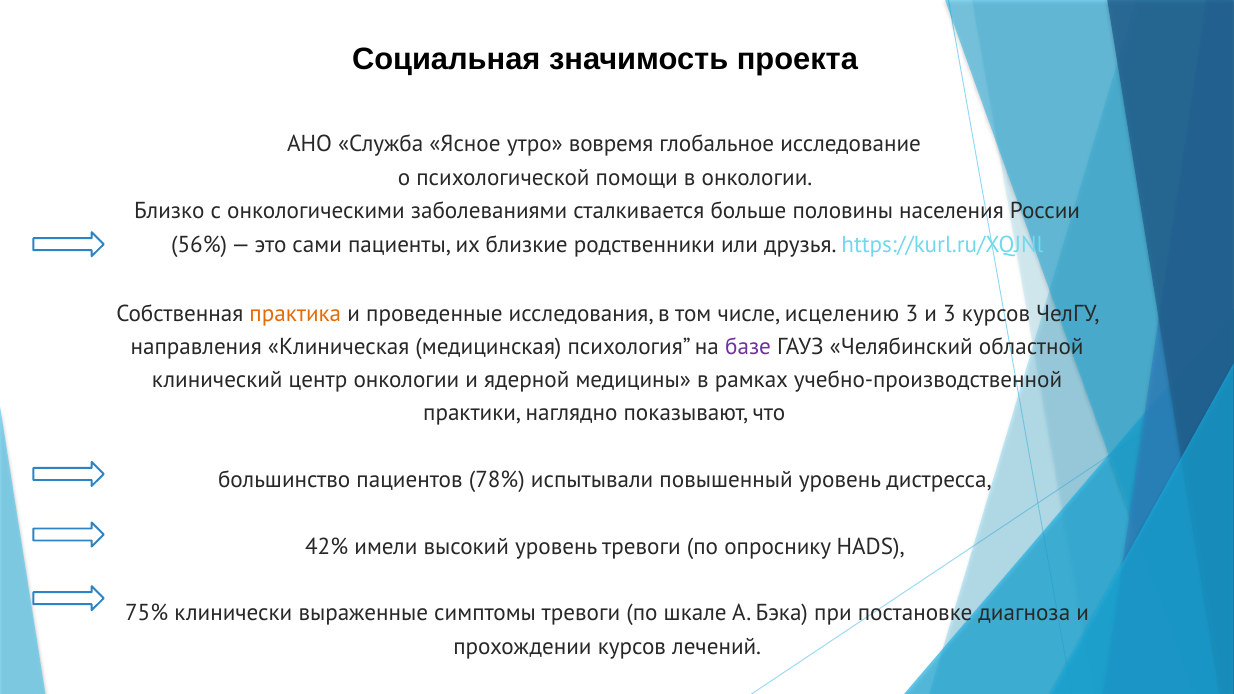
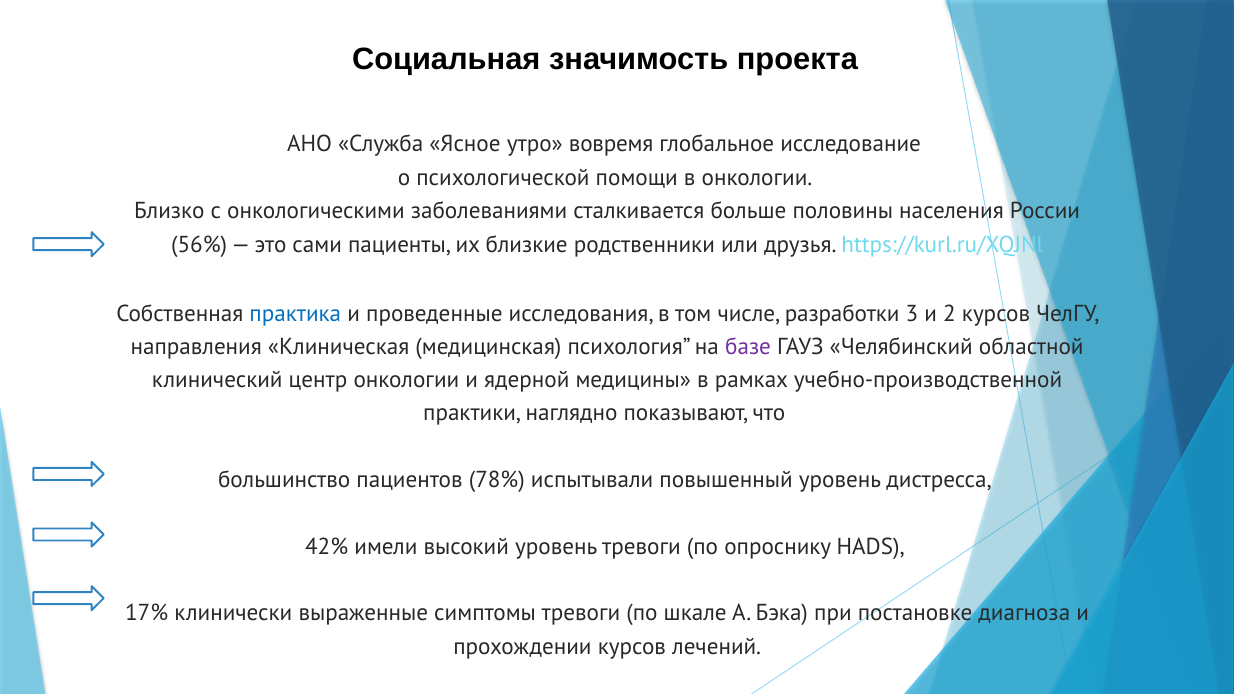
практика colour: orange -> blue (295, 313)
исцелению: исцелению -> разработки (842, 313)
и 3: 3 -> 2 (949, 313)
75%: 75% -> 17% (147, 613)
